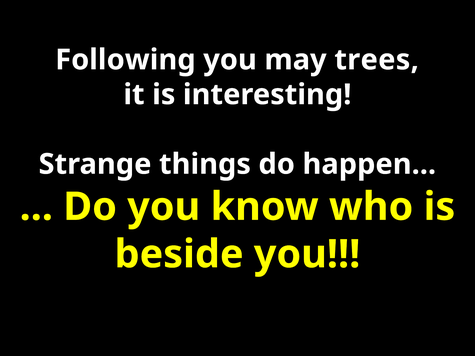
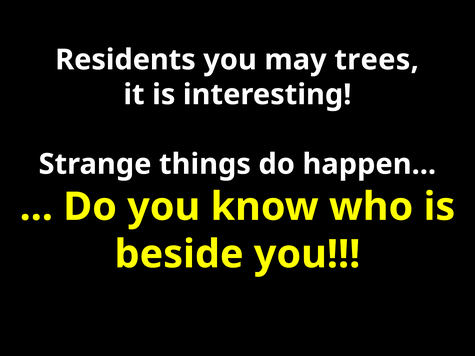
Following: Following -> Residents (125, 60)
